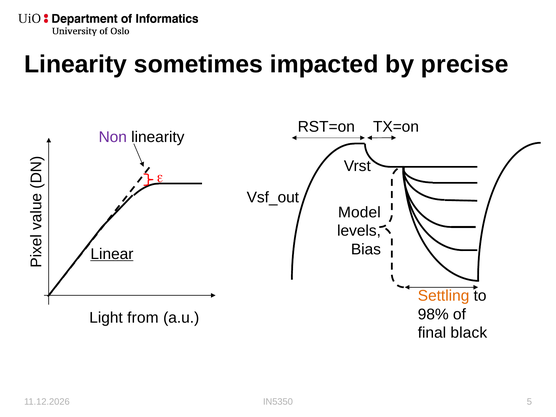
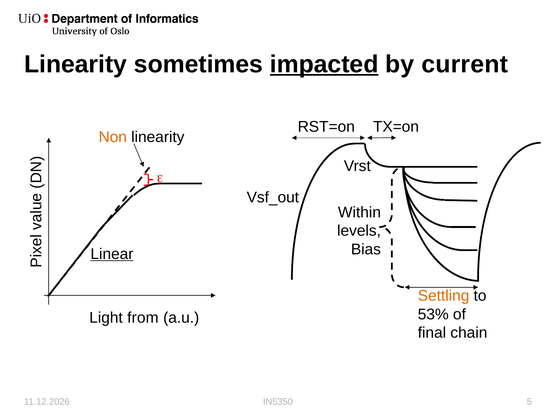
impacted underline: none -> present (324, 64)
precise: precise -> current (465, 64)
Non colour: purple -> orange (113, 137)
Model: Model -> Within (359, 212)
98%: 98% -> 53% (433, 314)
black: black -> chain (469, 333)
